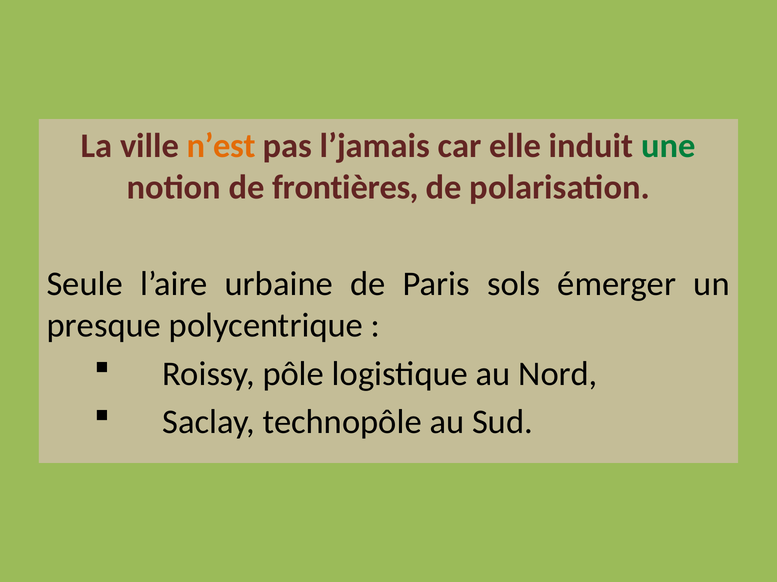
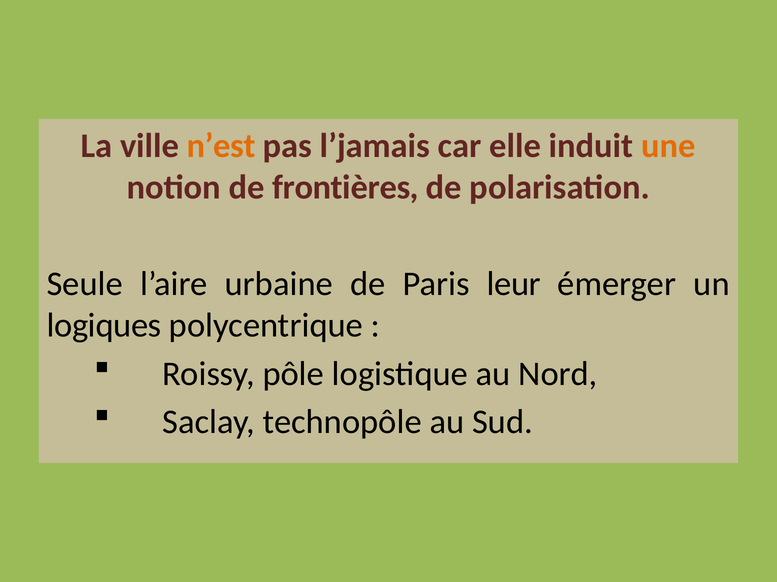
une colour: green -> orange (668, 146)
sols: sols -> leur (514, 284)
presque: presque -> logiques (104, 326)
